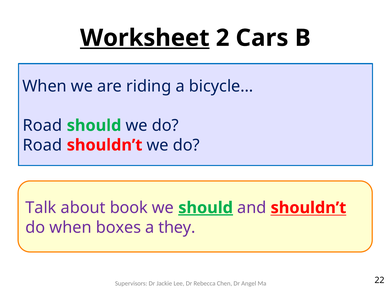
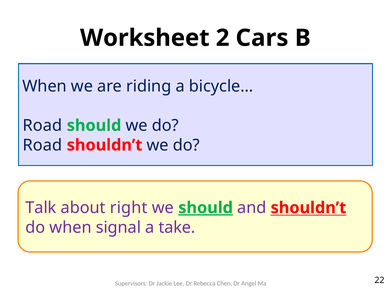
Worksheet underline: present -> none (145, 38)
book: book -> right (129, 207)
boxes: boxes -> signal (118, 227)
they: they -> take (177, 227)
